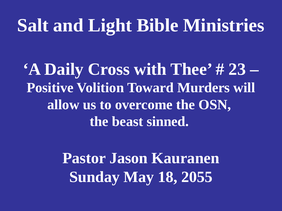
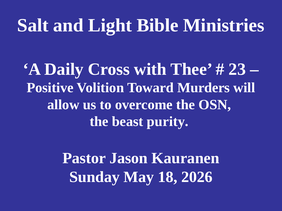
sinned: sinned -> purity (168, 122)
2055: 2055 -> 2026 (197, 177)
